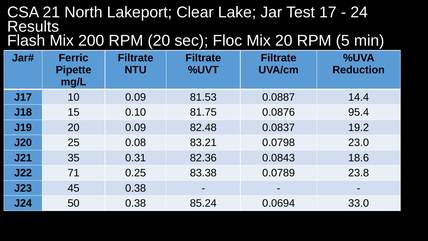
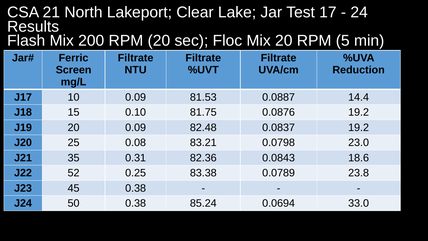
Pipette: Pipette -> Screen (74, 70)
0.0876 95.4: 95.4 -> 19.2 (359, 112)
71: 71 -> 52 (74, 173)
